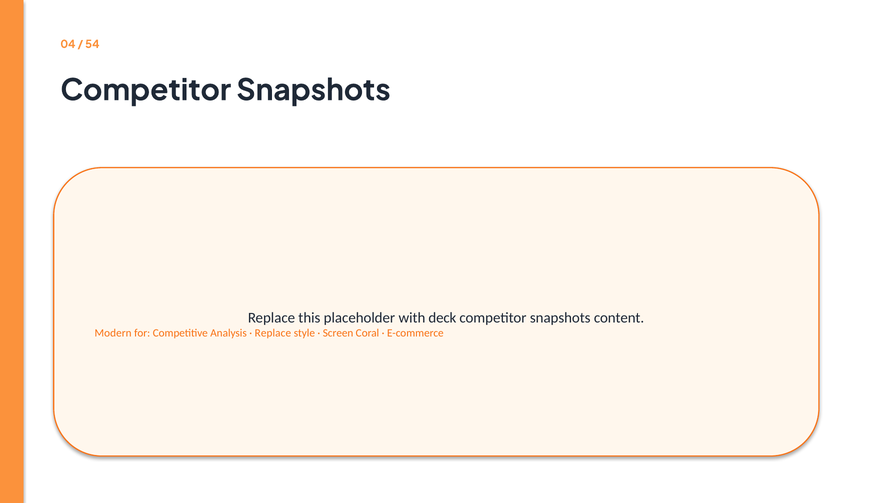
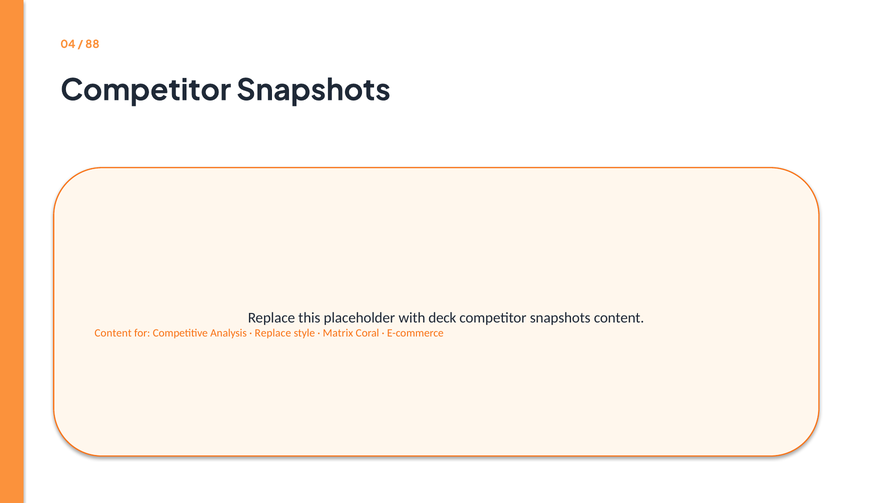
54: 54 -> 88 (92, 44)
Modern: Modern -> Content (113, 334)
Screen: Screen -> Matrix (338, 334)
